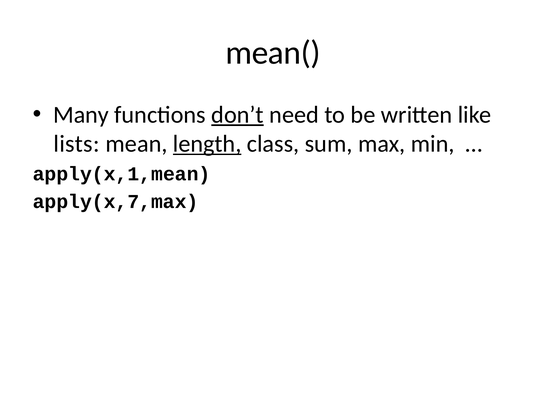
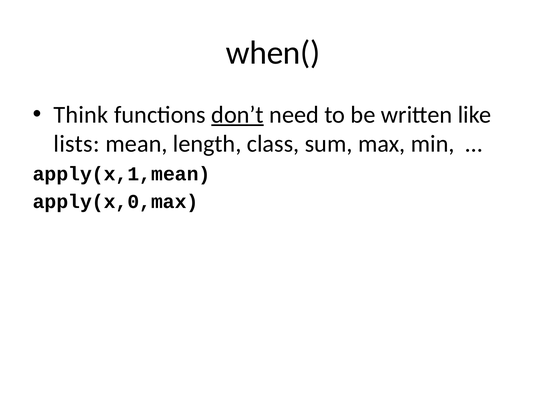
mean(: mean( -> when( (273, 53)
Many: Many -> Think (81, 115)
length underline: present -> none (207, 144)
apply(x,7,max: apply(x,7,max -> apply(x,0,max (116, 201)
